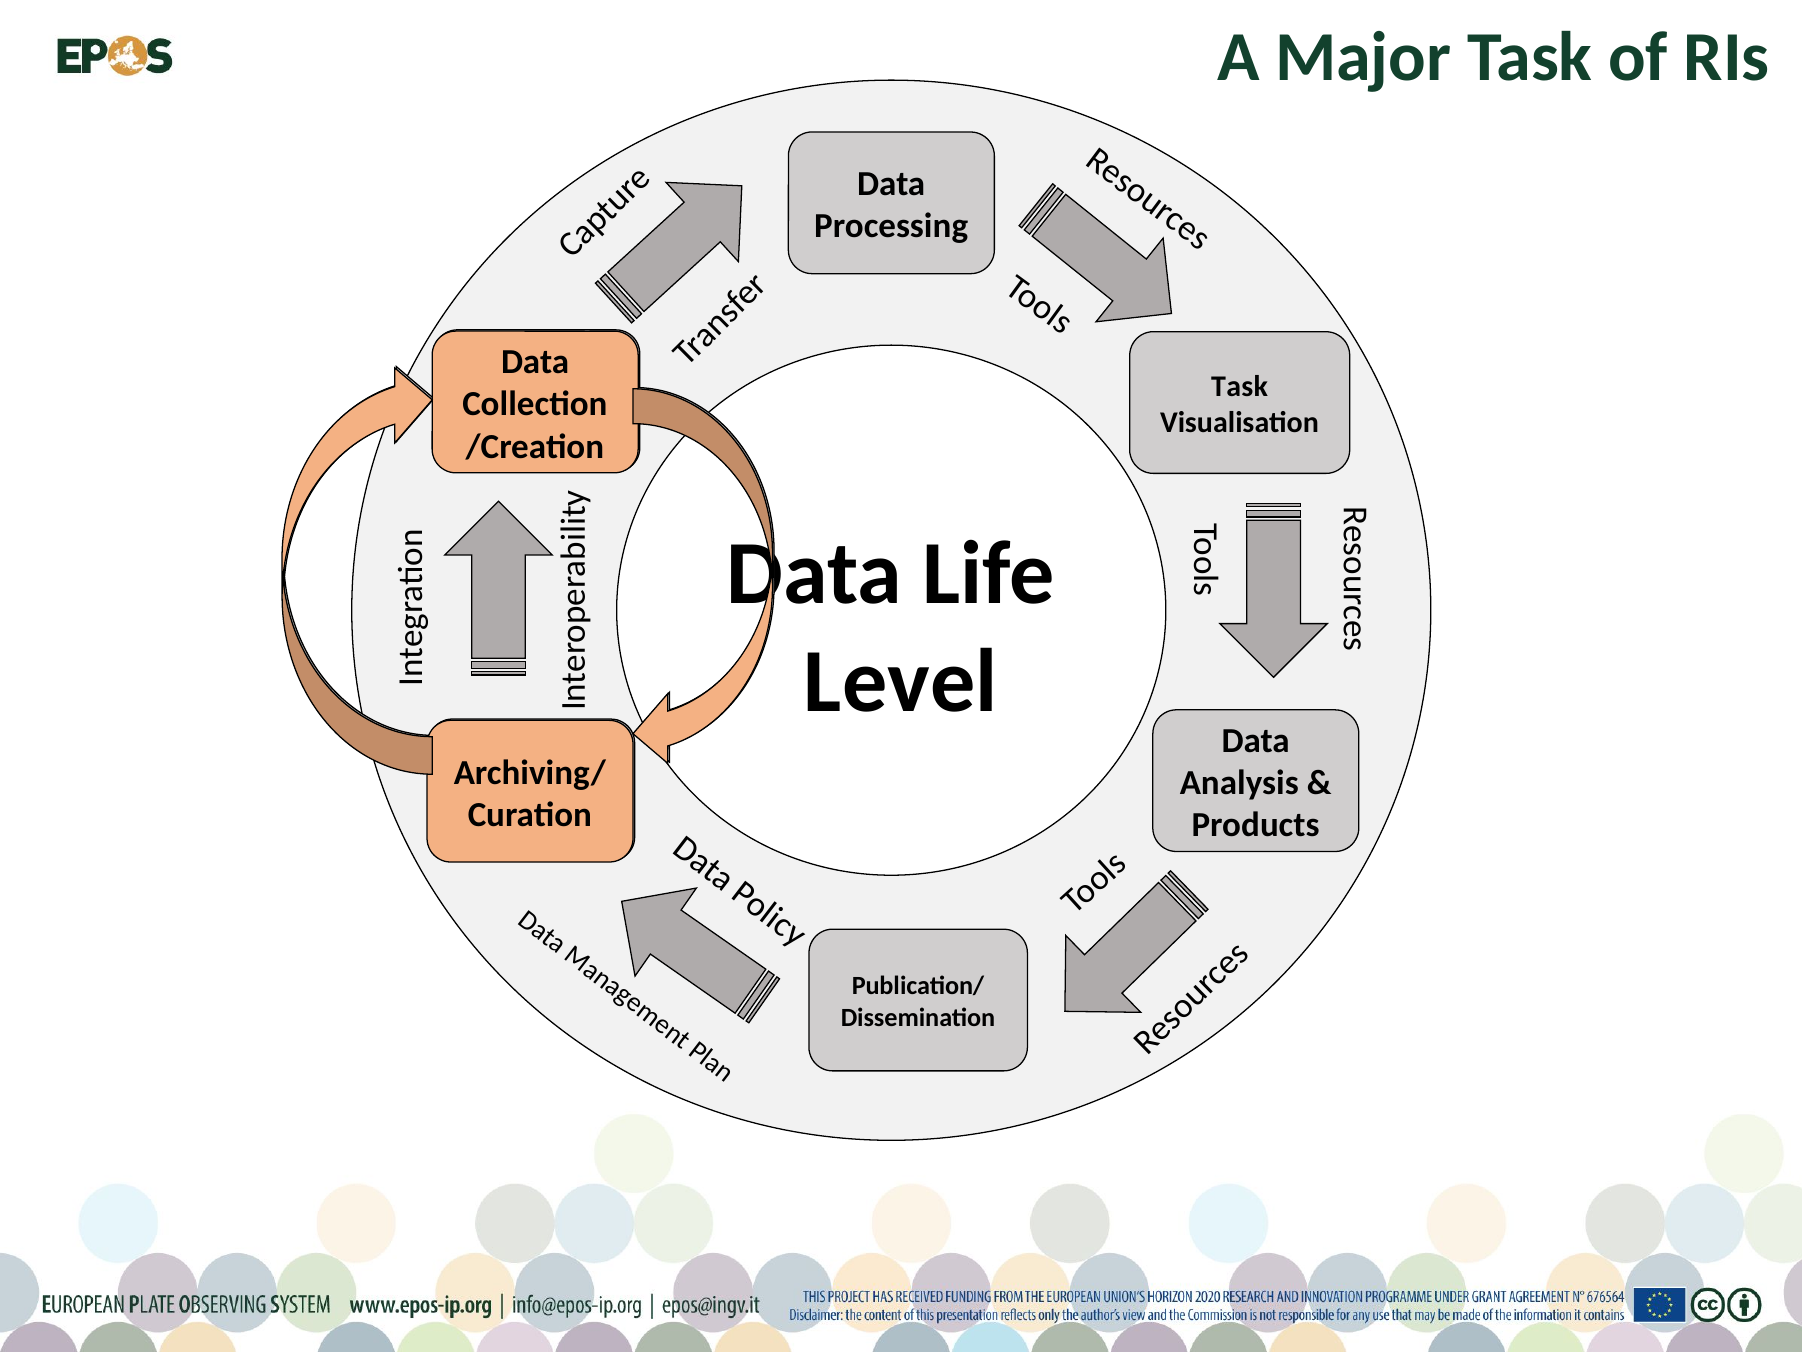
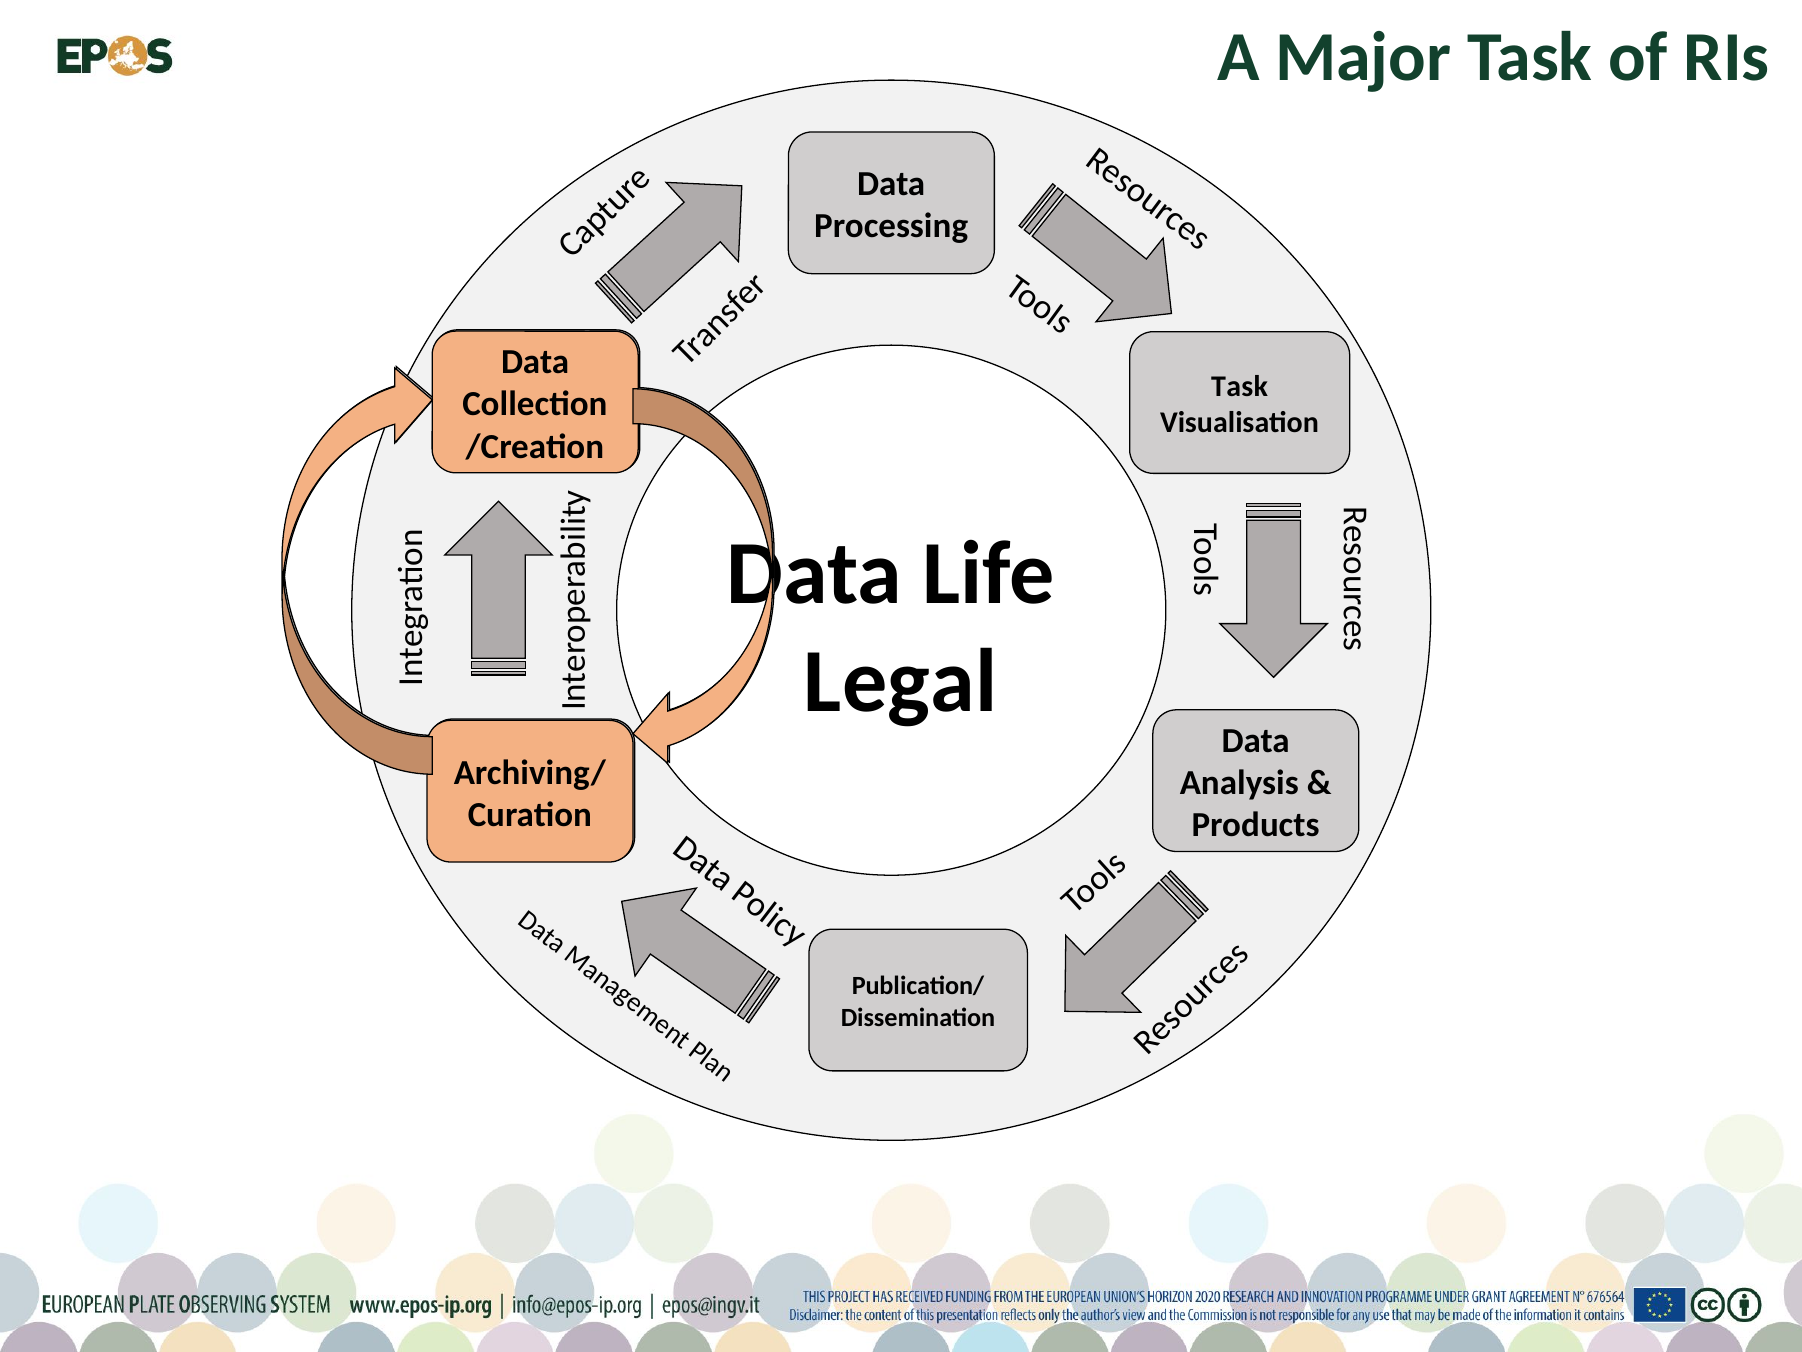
Level: Level -> Legal (901, 681)
